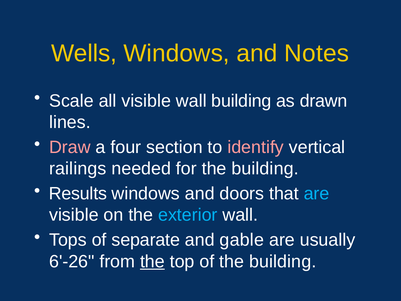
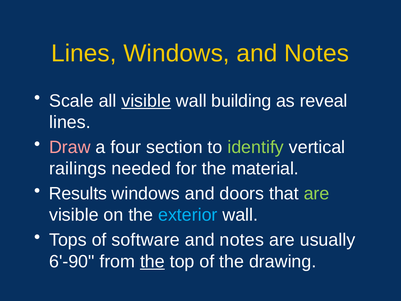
Wells: Wells -> Lines (84, 54)
visible underline: none -> present (146, 101)
drawn: drawn -> reveal (324, 101)
identify colour: pink -> light green (256, 147)
for the building: building -> material (265, 169)
are colour: light blue -> light green (317, 194)
separate: separate -> software (146, 240)
gable: gable -> notes (242, 240)
6'-26: 6'-26 -> 6'-90 (72, 261)
of the building: building -> drawing (283, 261)
